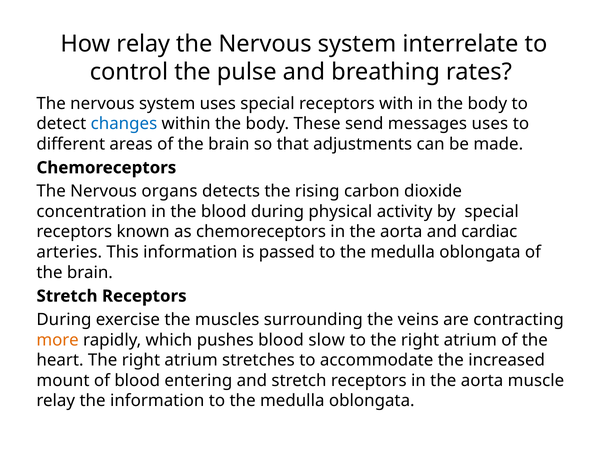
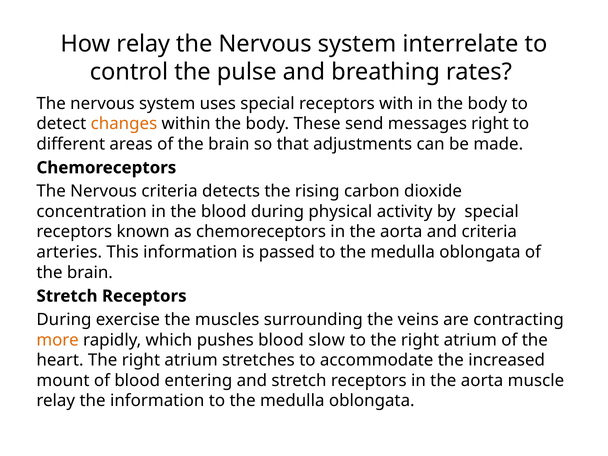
changes colour: blue -> orange (124, 124)
messages uses: uses -> right (490, 124)
Nervous organs: organs -> criteria (170, 191)
and cardiac: cardiac -> criteria (489, 232)
